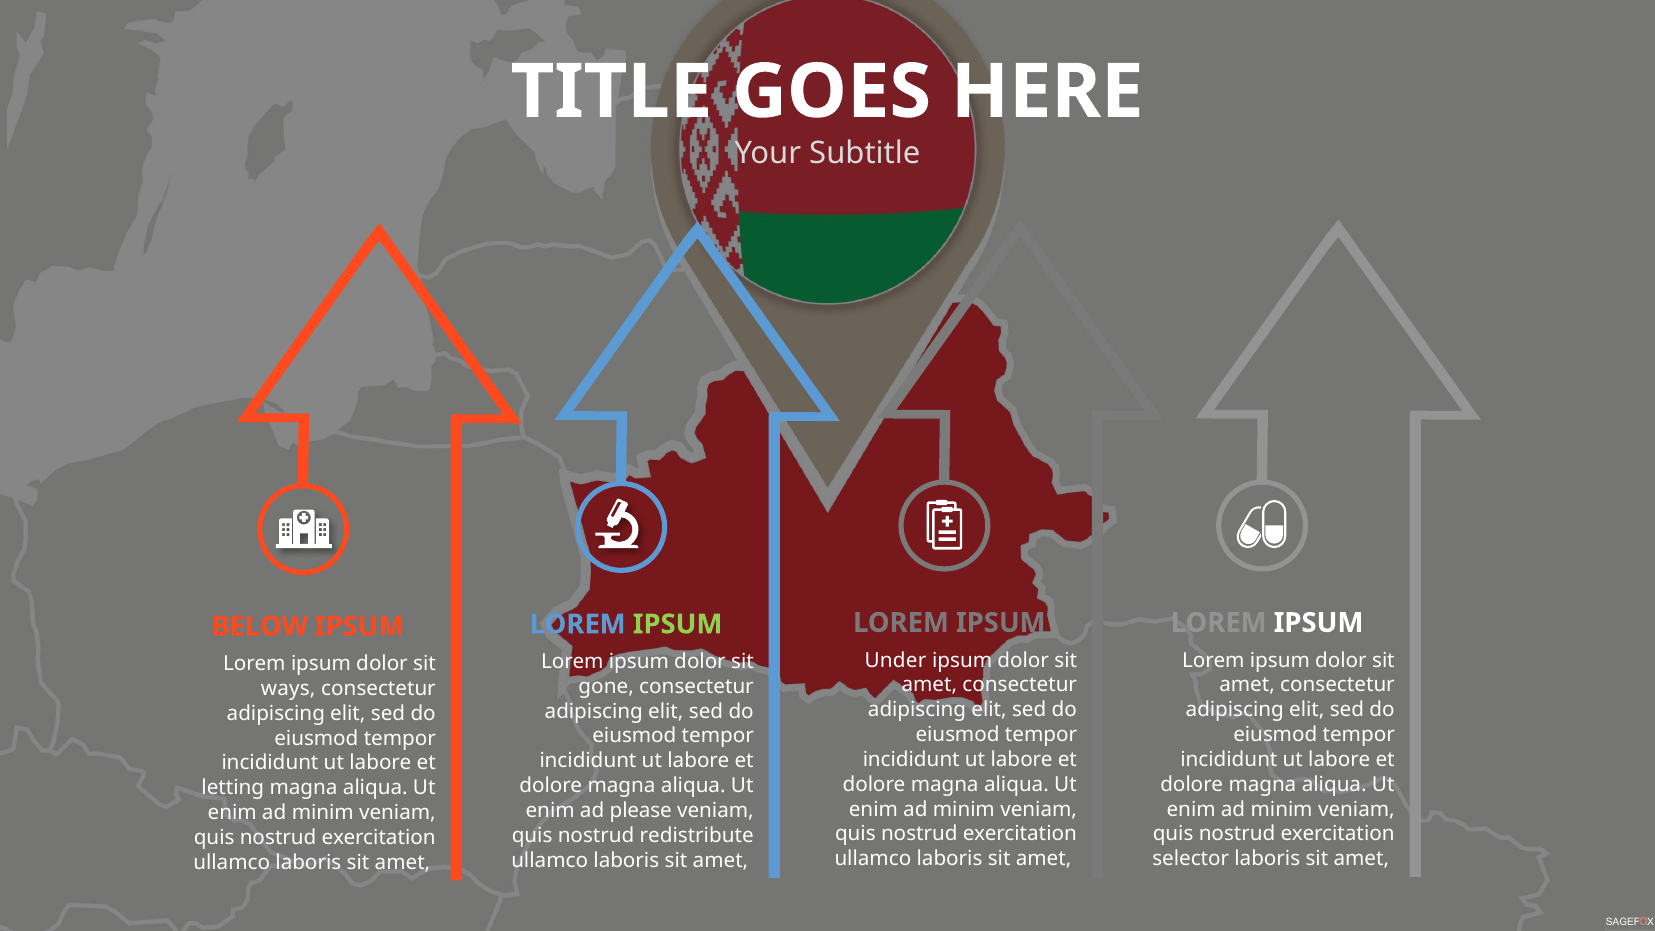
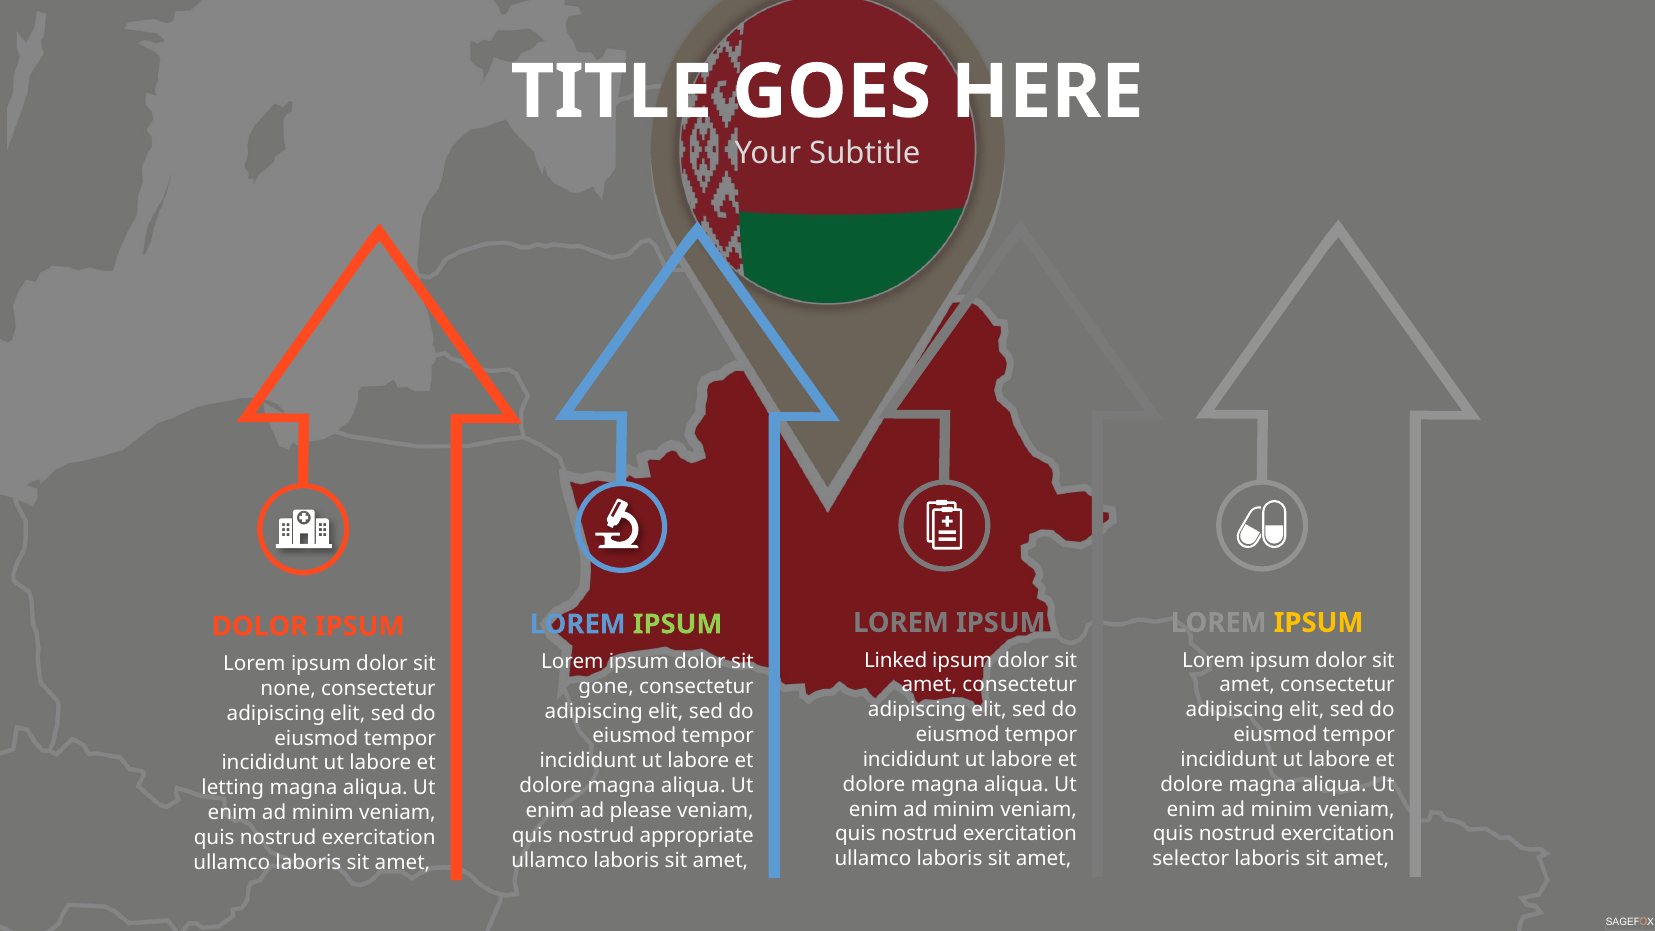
IPSUM colour: white -> yellow (1319, 623)
BELOW: BELOW -> DOLOR (260, 626)
Under: Under -> Linked (896, 660)
ways: ways -> none (288, 689)
redistribute: redistribute -> appropriate (697, 835)
